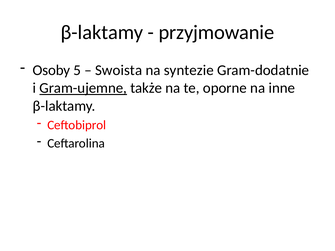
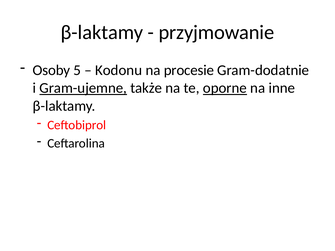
Swoista: Swoista -> Kodonu (119, 70)
syntezie: syntezie -> procesie (189, 70)
oporne underline: none -> present (225, 88)
